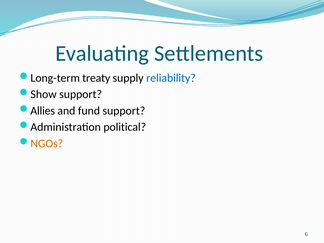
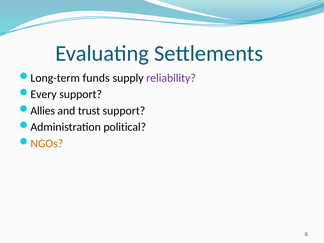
treaty: treaty -> funds (96, 78)
reliability colour: blue -> purple (171, 78)
Show: Show -> Every (44, 94)
fund: fund -> trust (89, 111)
